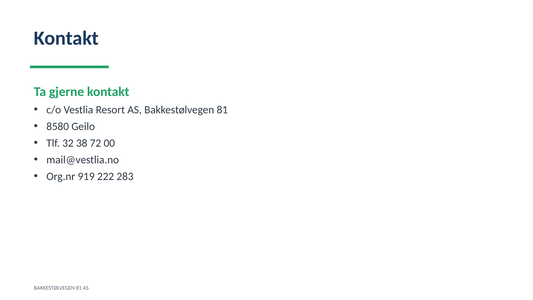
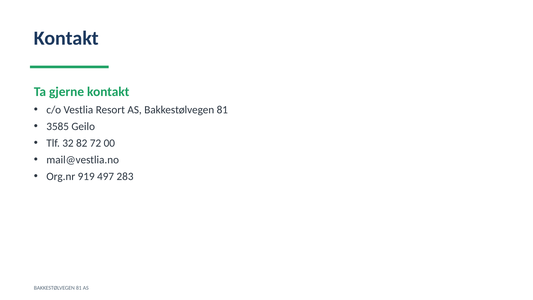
8580: 8580 -> 3585 (58, 126)
38: 38 -> 82 (82, 143)
222: 222 -> 497 (106, 176)
